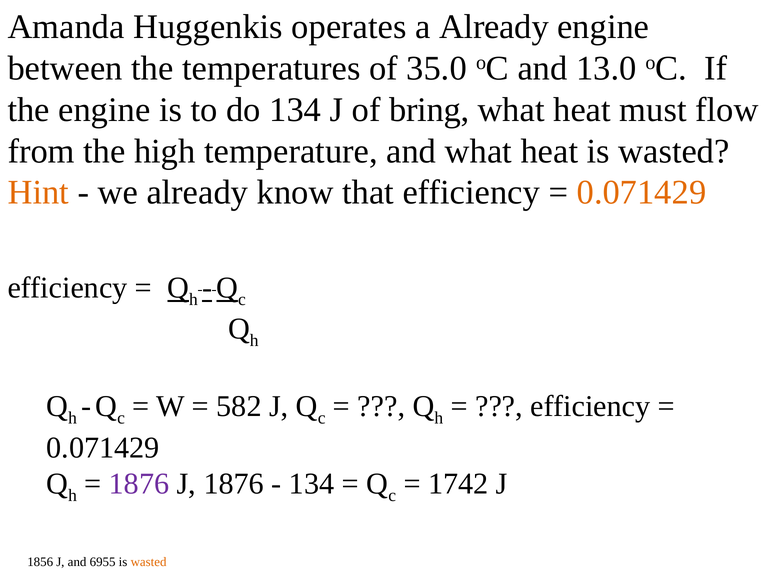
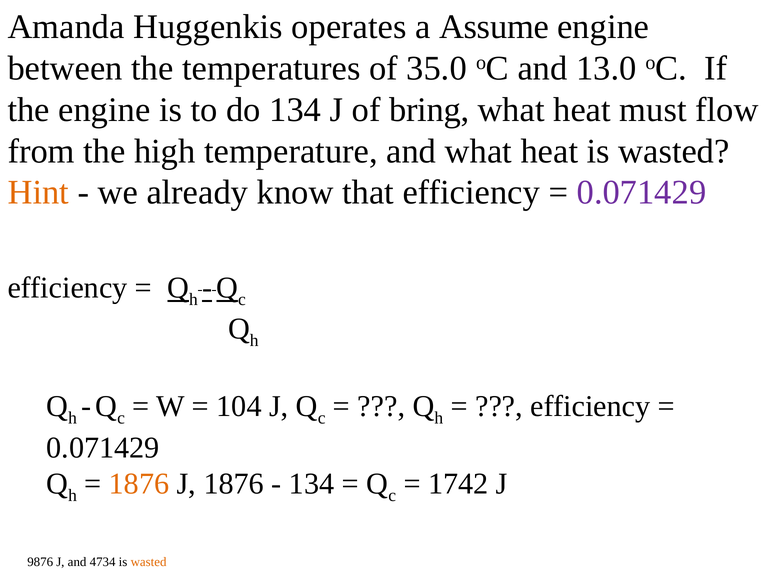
a Already: Already -> Assume (494, 27)
0.071429 colour: orange -> purple (642, 193)
582: 582 -> 104 (239, 407)
1876 colour: purple -> orange (139, 484)
1856: 1856 -> 9876 (40, 563)
6955: 6955 -> 4734 (103, 563)
